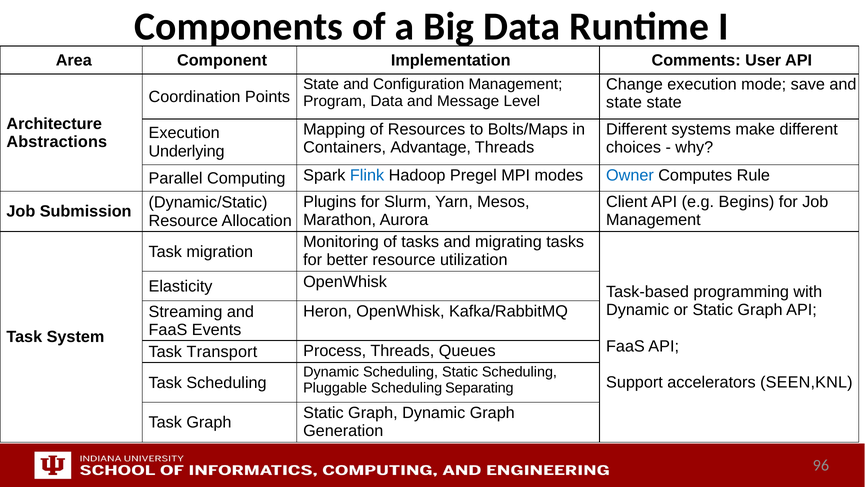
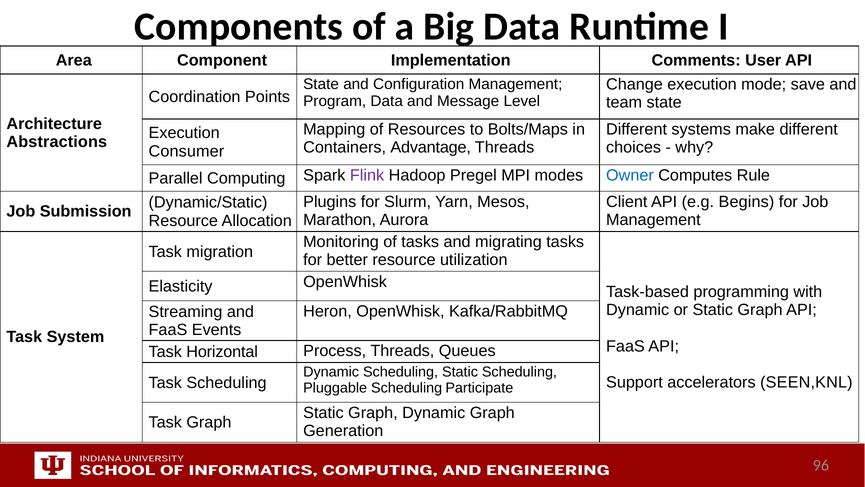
state: state -> team (624, 103)
Underlying: Underlying -> Consumer (186, 151)
Flink colour: blue -> purple (367, 175)
Transport: Transport -> Horizontal (222, 351)
Separating: Separating -> Participate (479, 387)
